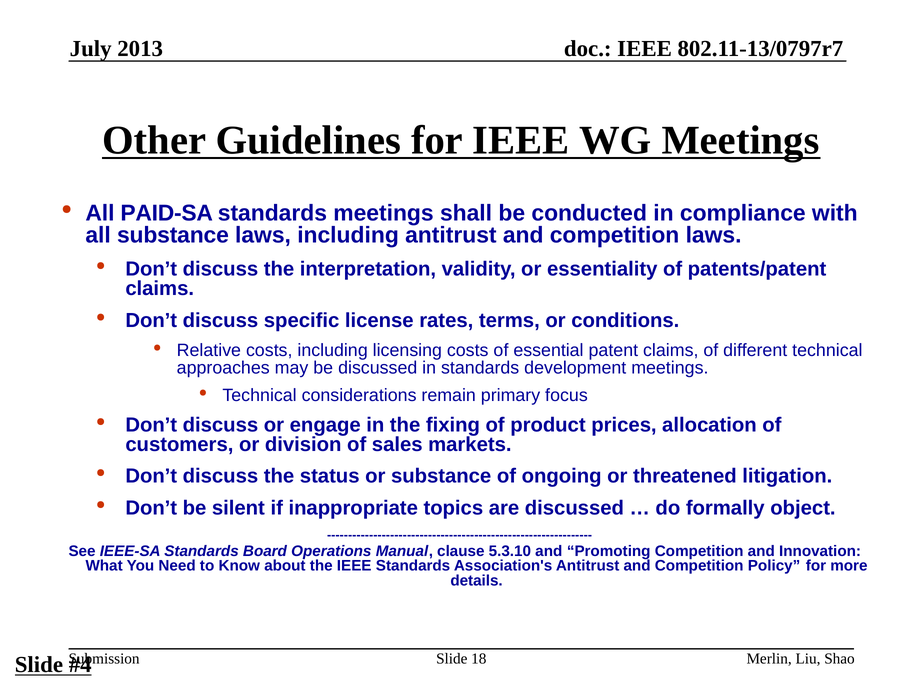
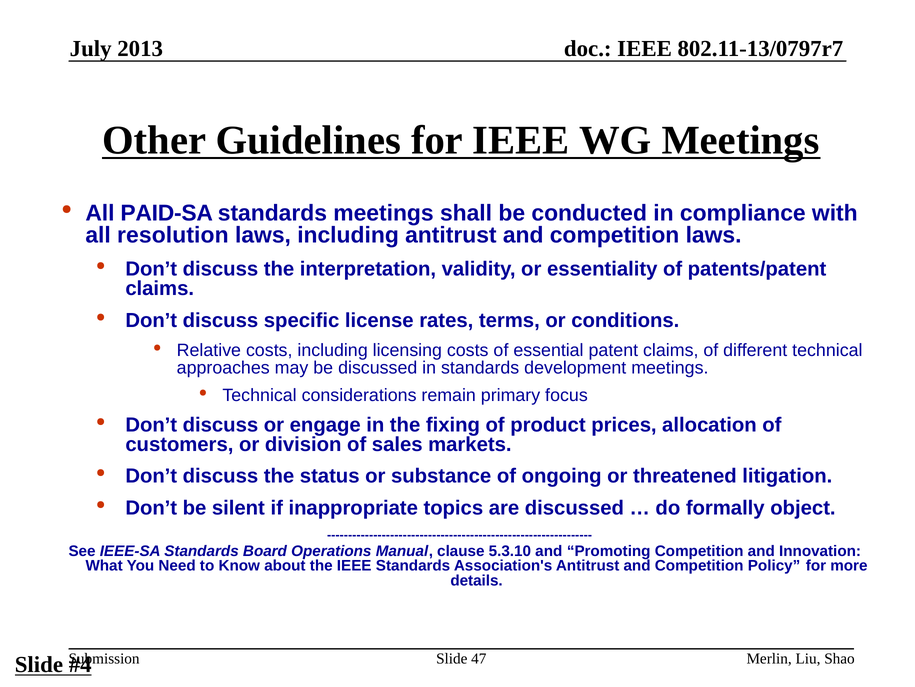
all substance: substance -> resolution (173, 235)
18: 18 -> 47 (479, 658)
